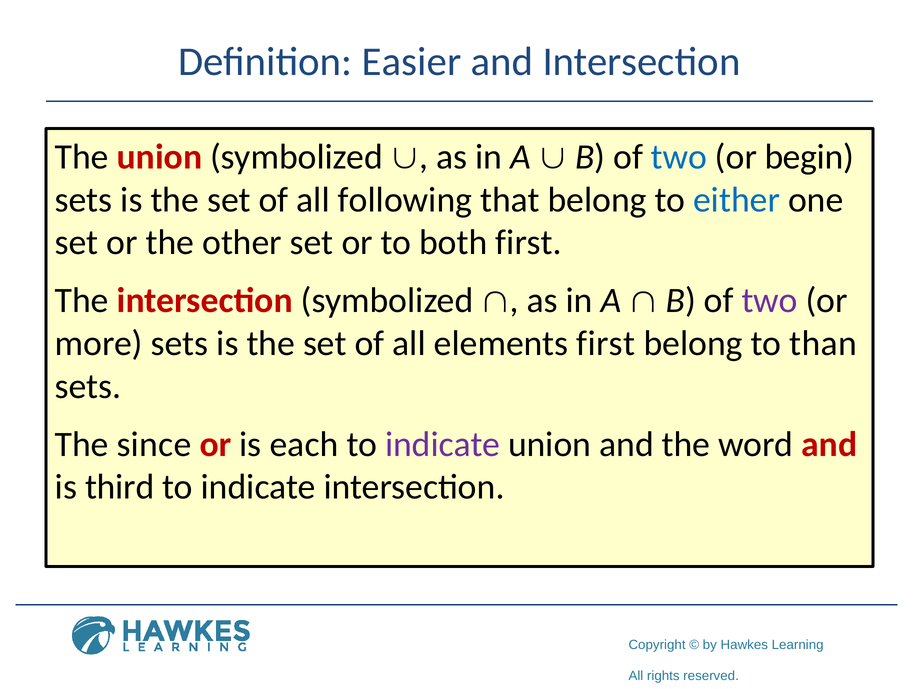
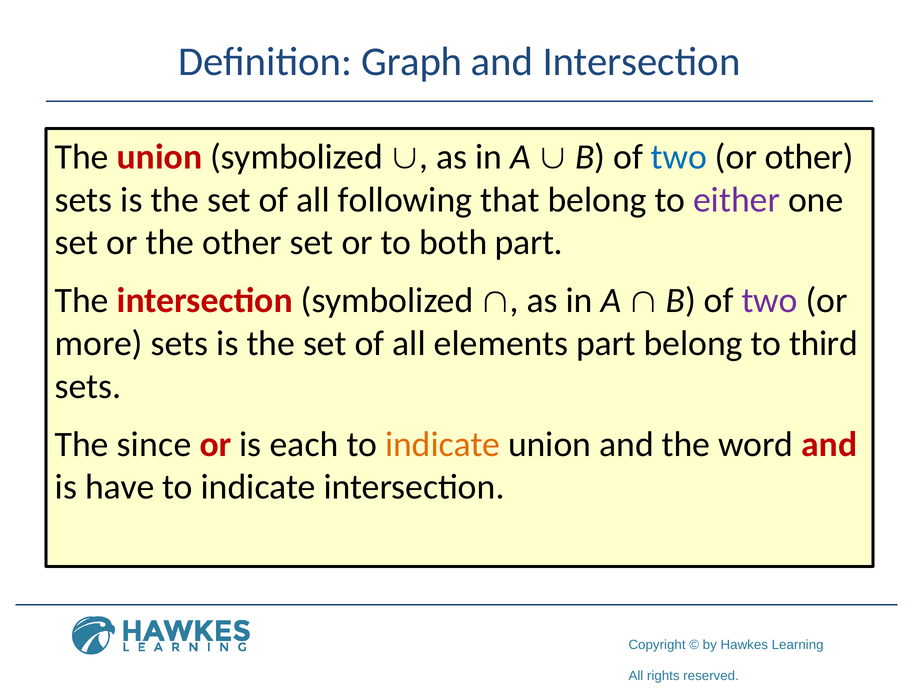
Easier: Easier -> Graph (412, 62)
or begin: begin -> other (809, 157)
either colour: blue -> purple (737, 200)
both first: first -> part (529, 243)
elements first: first -> part (606, 344)
than: than -> third (823, 344)
indicate colour: purple -> orange (443, 444)
third: third -> have (120, 487)
